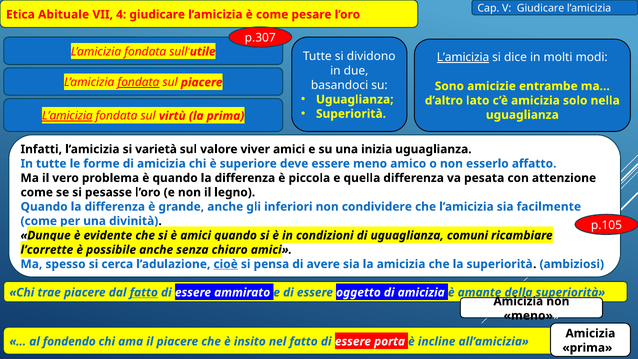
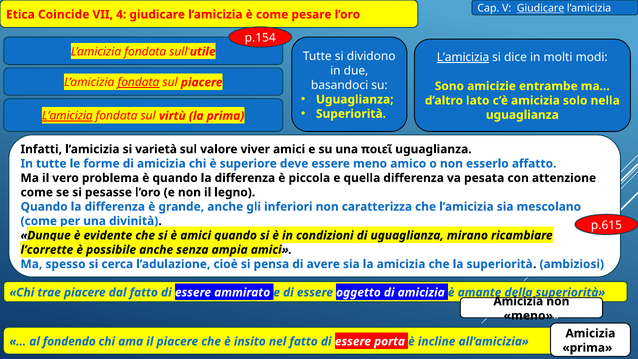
Giudicare underline: none -> present (541, 8)
Abituale: Abituale -> Coincide (64, 15)
p.307: p.307 -> p.154 (260, 38)
inizia: inizia -> ποιεῖ (377, 149)
condividere: condividere -> caratterizza (377, 207)
facilmente: facilmente -> mescolano (549, 207)
p.105: p.105 -> p.615 (606, 225)
comuni: comuni -> mirano (467, 235)
chiaro: chiaro -> ampia (230, 250)
cioè underline: present -> none (226, 264)
fatto underline: present -> none (144, 292)
